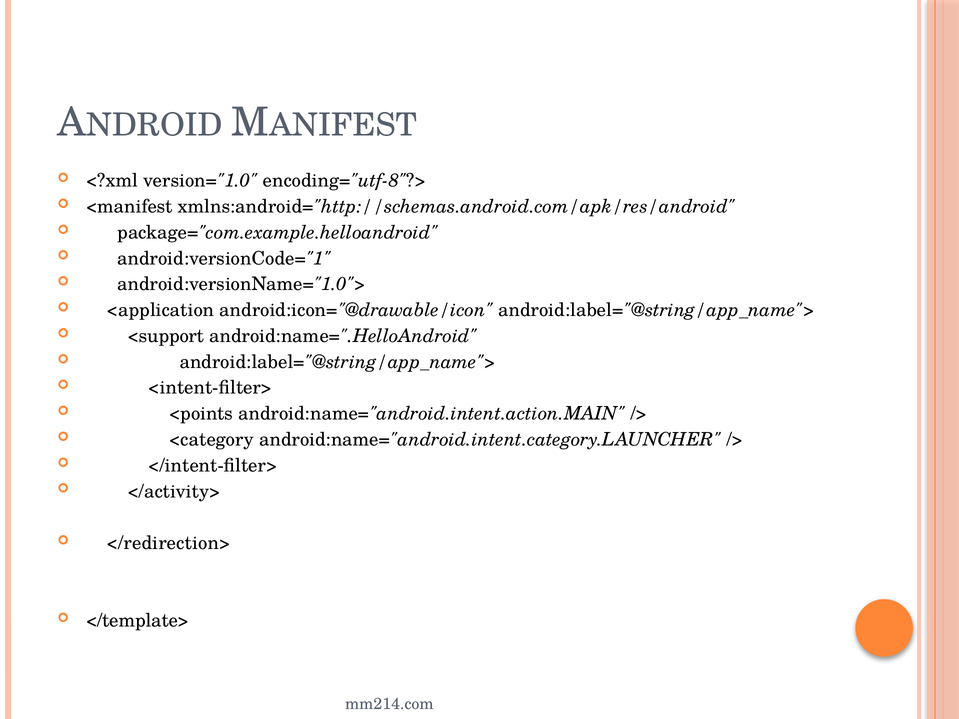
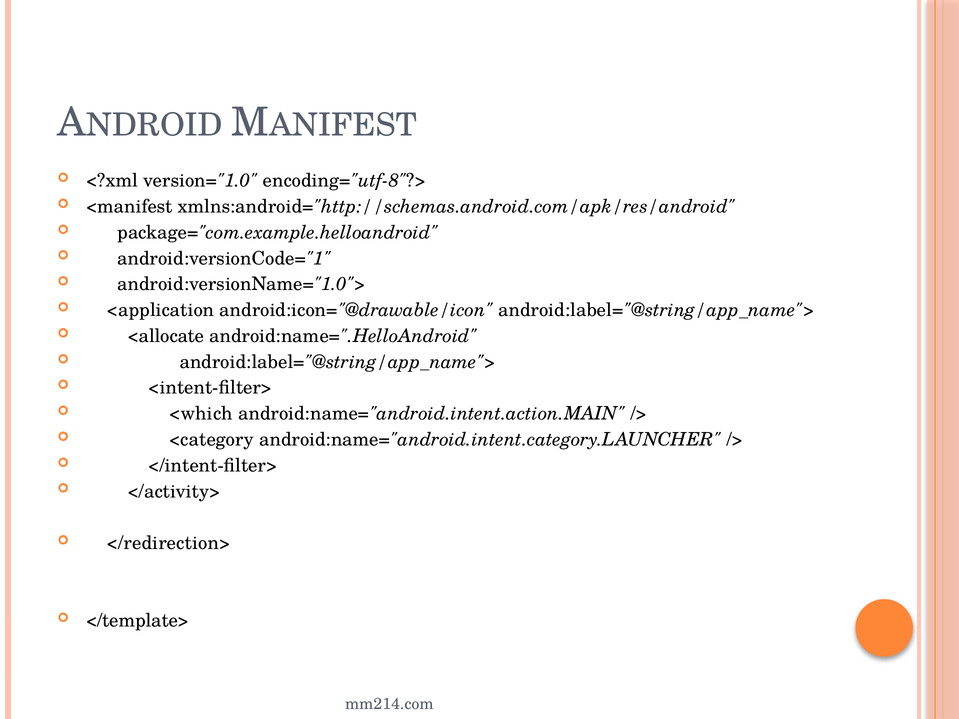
<support: <support -> <allocate (166, 336)
<points: <points -> <which (201, 414)
